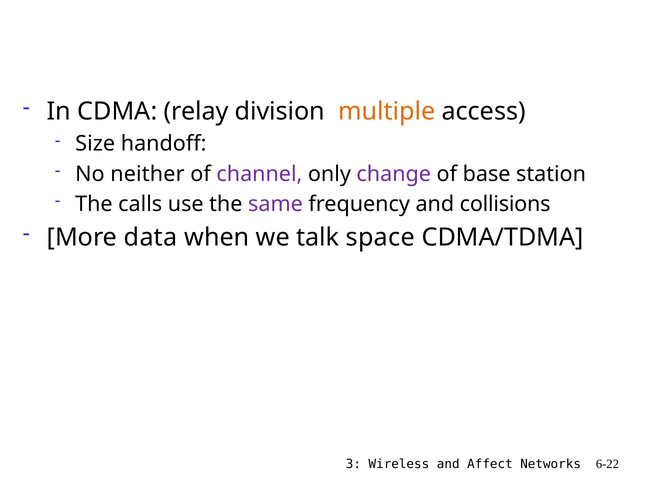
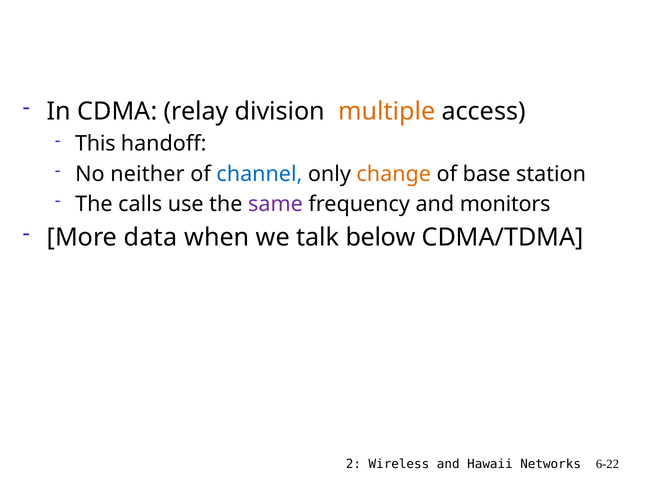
Size: Size -> This (95, 144)
channel colour: purple -> blue (259, 174)
change colour: purple -> orange (394, 174)
collisions: collisions -> monitors (505, 204)
space: space -> below (381, 238)
3: 3 -> 2 (353, 465)
Affect: Affect -> Hawaii (490, 465)
